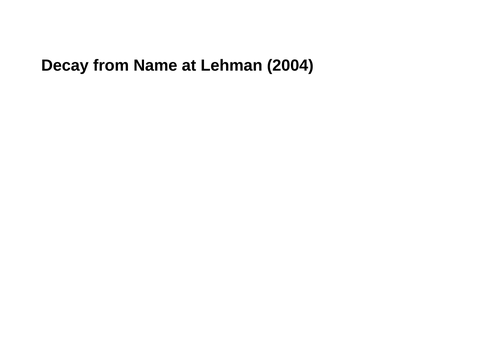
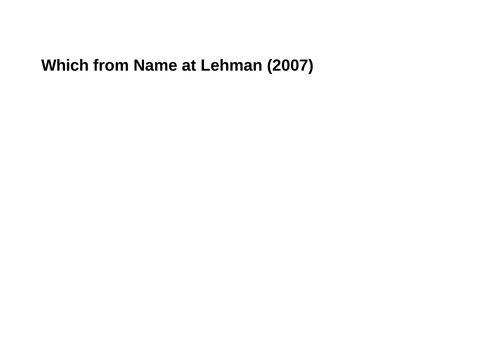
Decay: Decay -> Which (65, 66)
2004: 2004 -> 2007 (290, 66)
